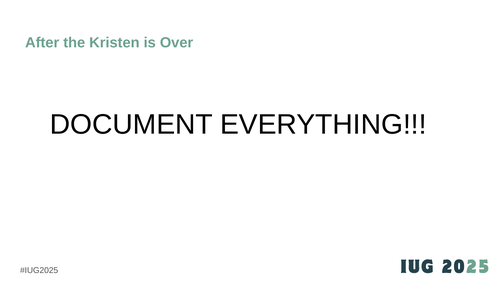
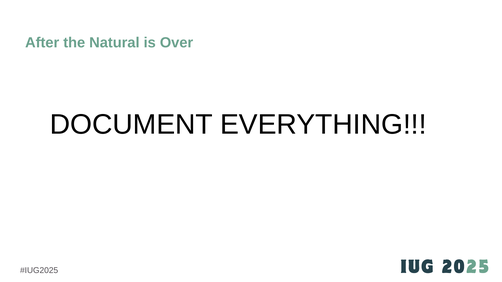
Kristen: Kristen -> Natural (114, 43)
